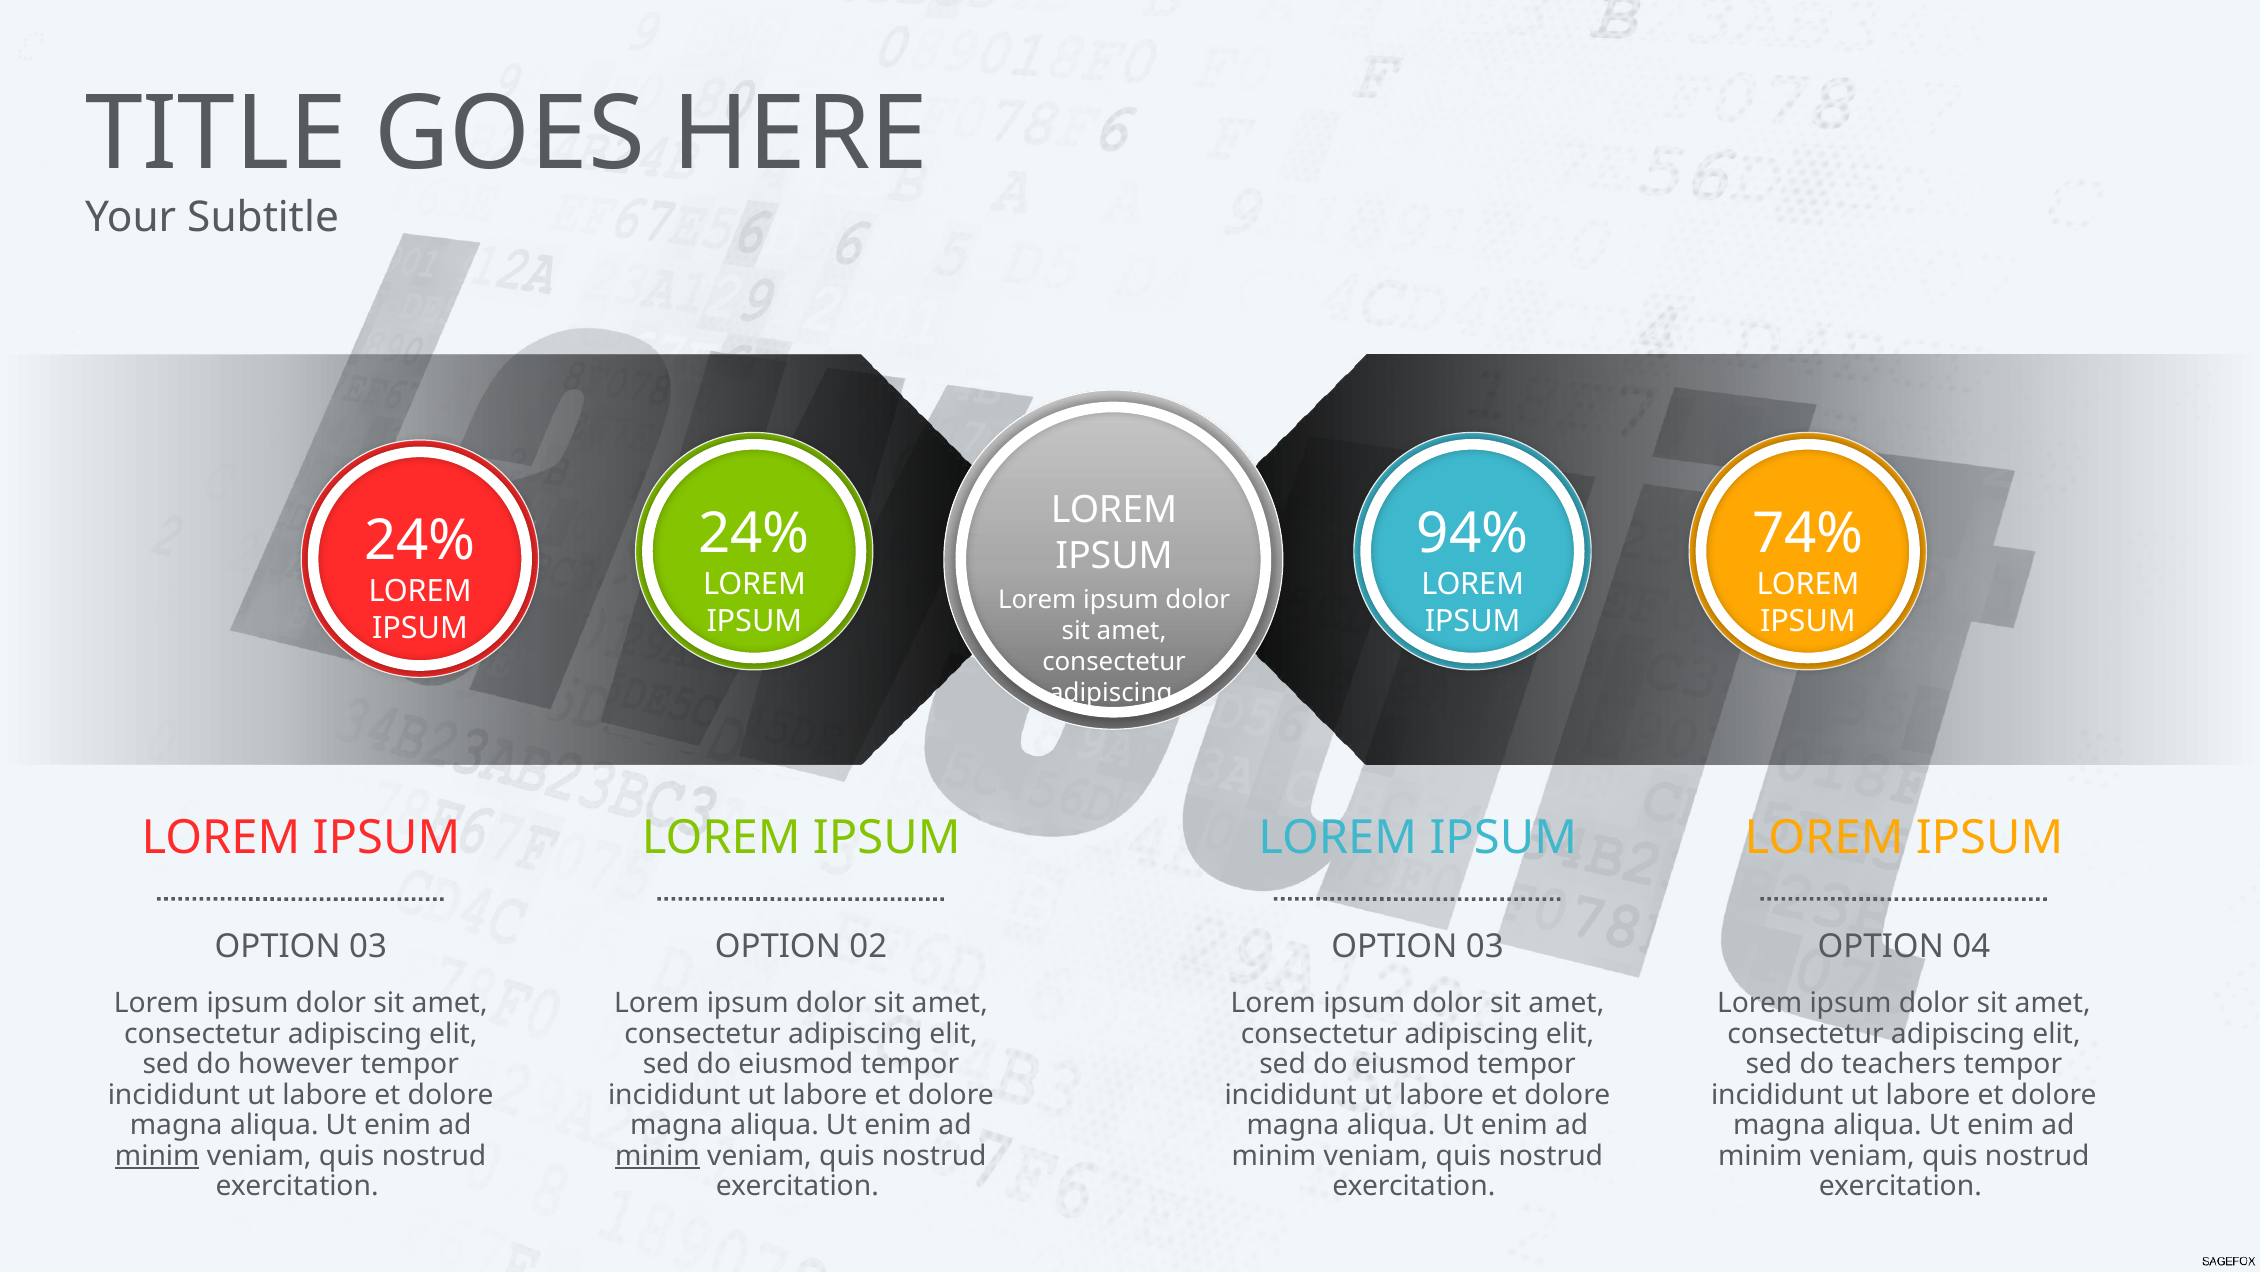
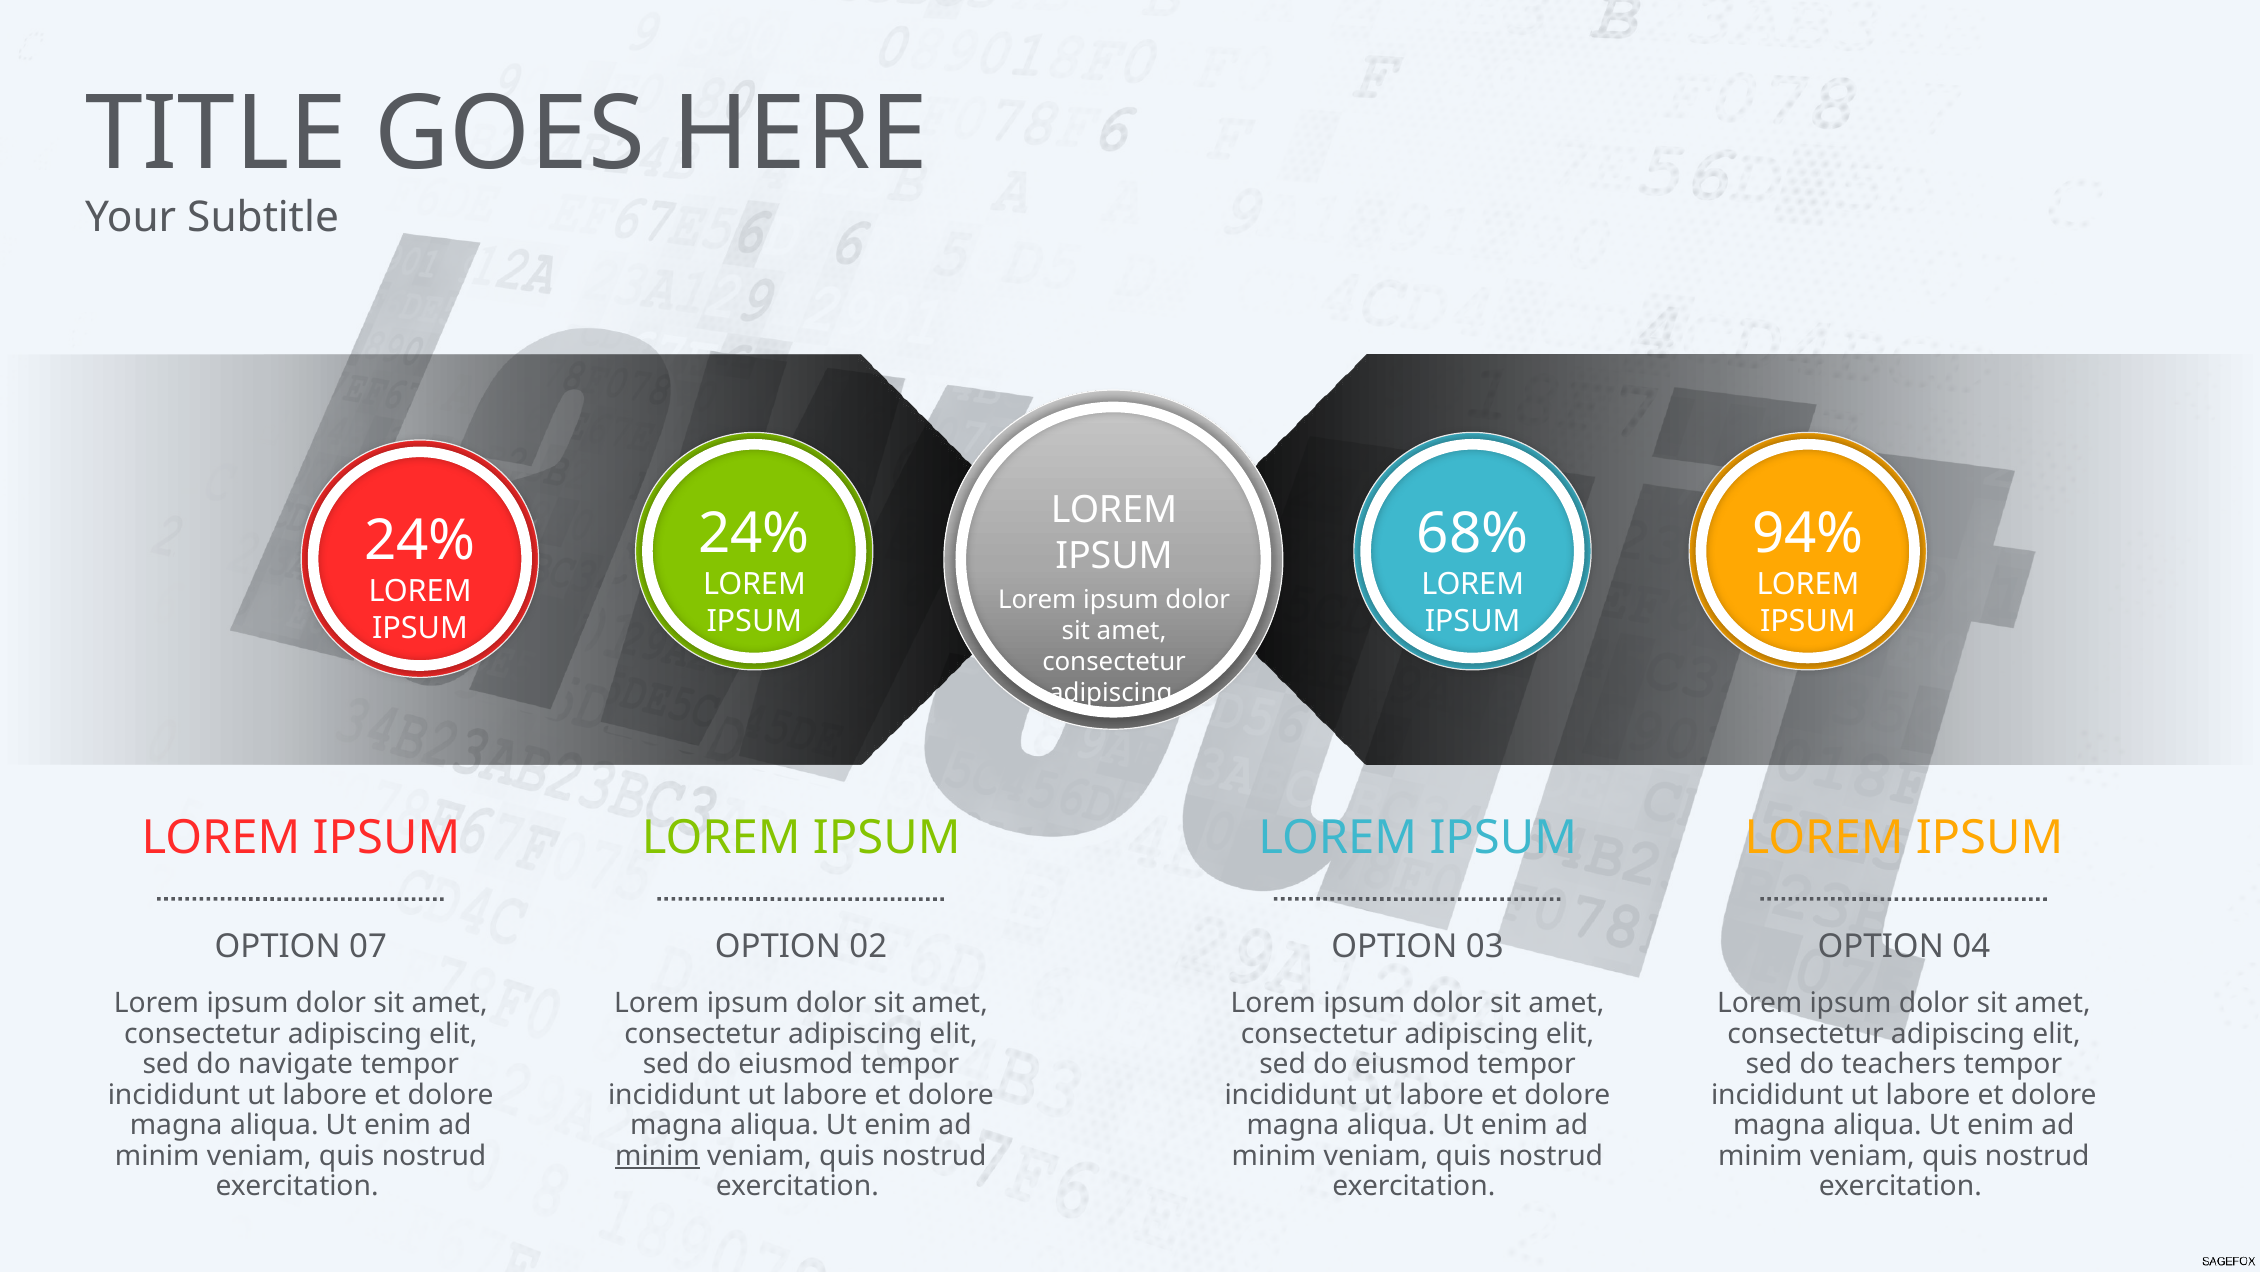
94%: 94% -> 68% (1472, 533)
74%: 74% -> 94% (1808, 533)
03: 03 -> 07 (368, 946)
however: however -> navigate (296, 1064)
minim underline: present -> none (157, 1155)
